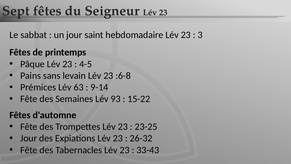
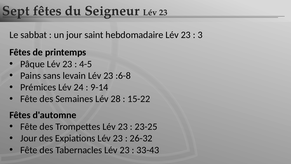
63: 63 -> 24 (79, 87)
93: 93 -> 28 (116, 99)
